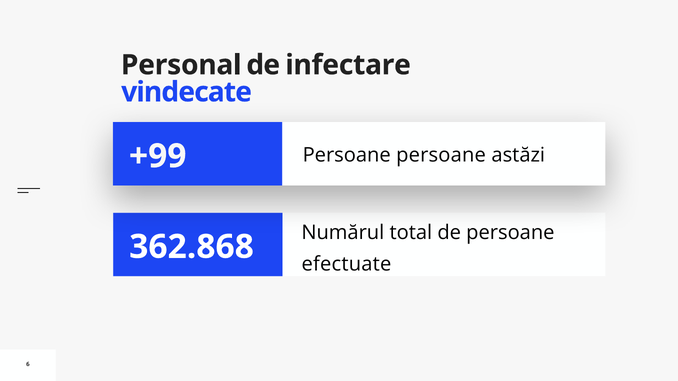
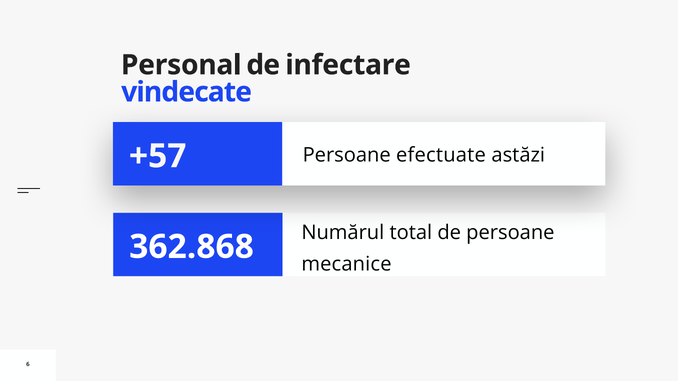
+99: +99 -> +57 (158, 156)
Persoane persoane: persoane -> efectuate (441, 155)
efectuate: efectuate -> mecanice (346, 264)
